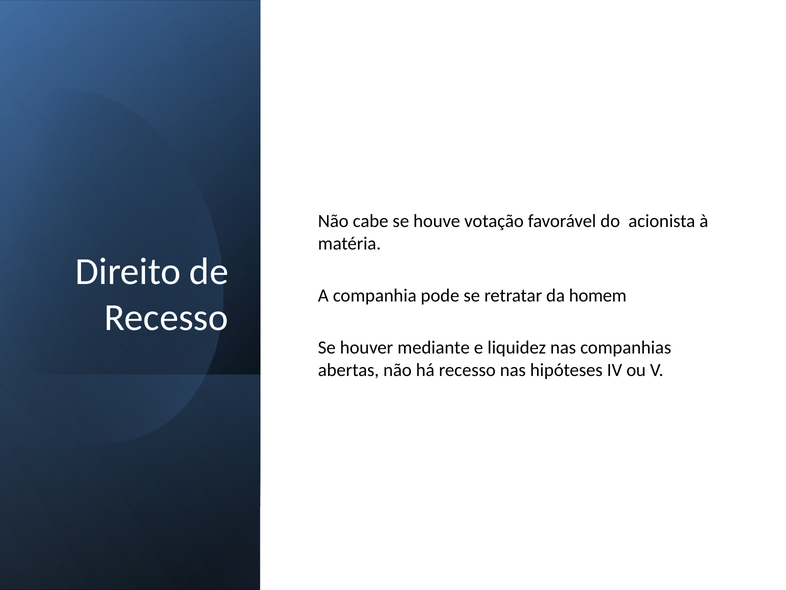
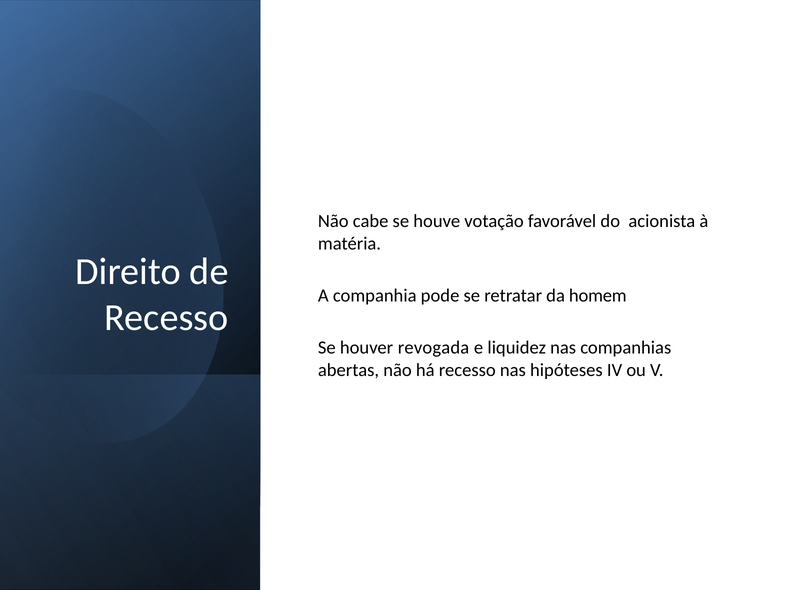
mediante: mediante -> revogada (434, 348)
